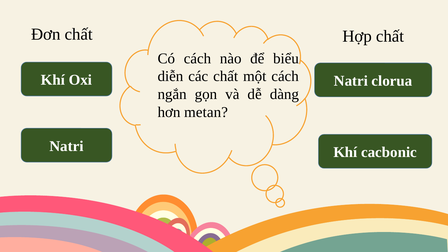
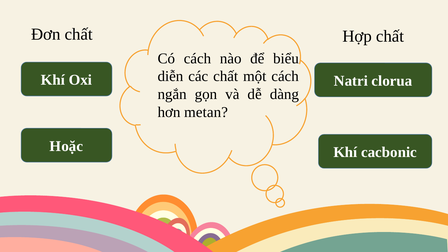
Natri: Natri -> Hoặc (66, 146)
